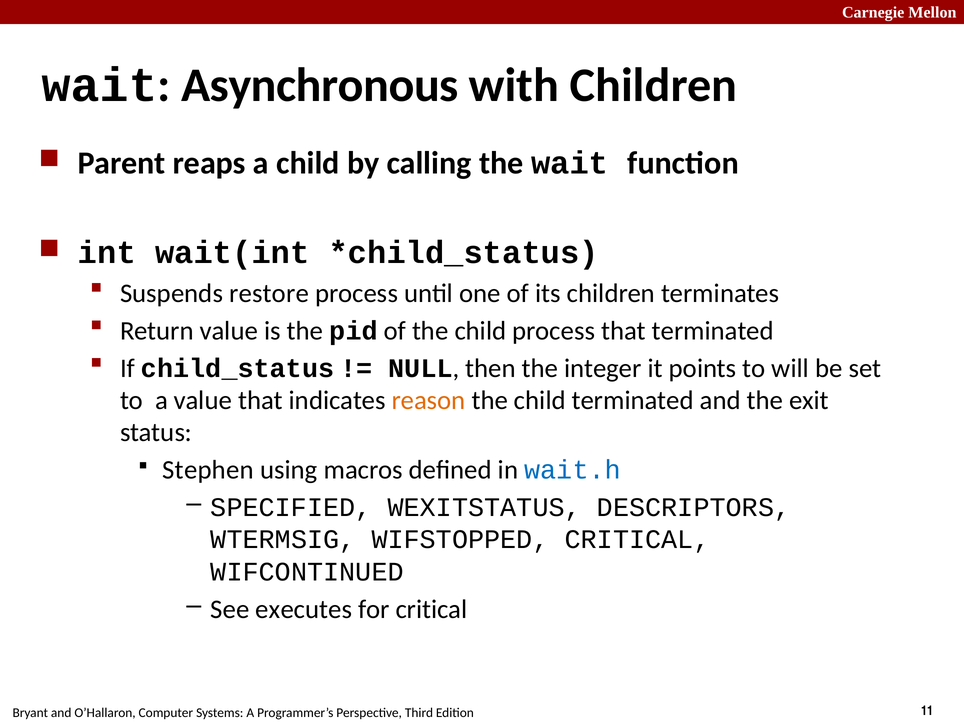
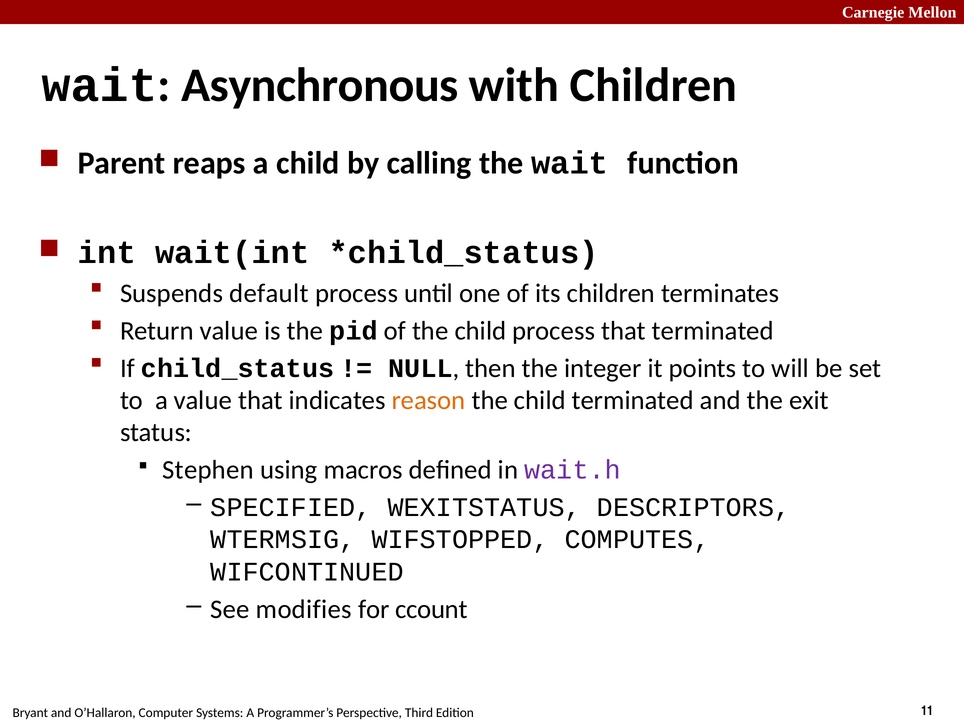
restore: restore -> default (269, 293)
wait.h colour: blue -> purple (573, 470)
WIFSTOPPED CRITICAL: CRITICAL -> COMPUTES (637, 540)
executes: executes -> modifies (304, 609)
for critical: critical -> ccount (432, 609)
